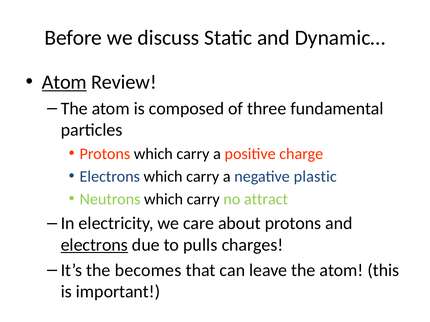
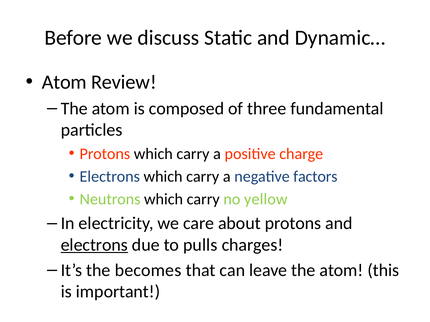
Atom underline: present -> none (64, 82)
plastic: plastic -> factors (315, 177)
attract: attract -> yellow (266, 199)
